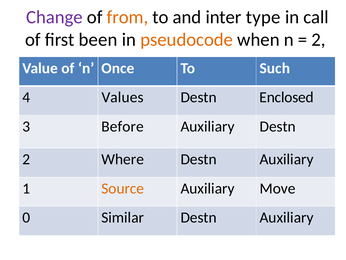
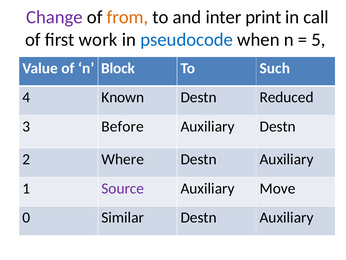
type: type -> print (263, 17)
been: been -> work (98, 40)
pseudocode colour: orange -> blue (187, 40)
2: 2 -> 5 (319, 40)
Once: Once -> Block (118, 68)
Values: Values -> Known (123, 97)
Enclosed: Enclosed -> Reduced (287, 97)
Source colour: orange -> purple (123, 188)
